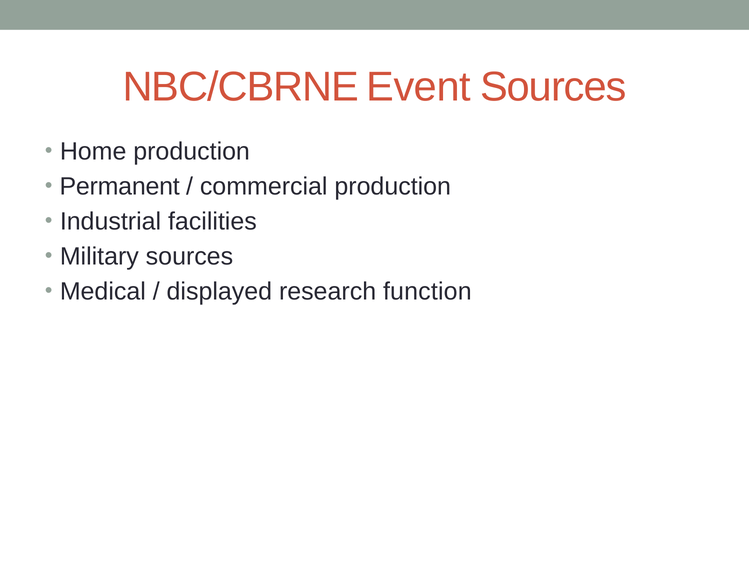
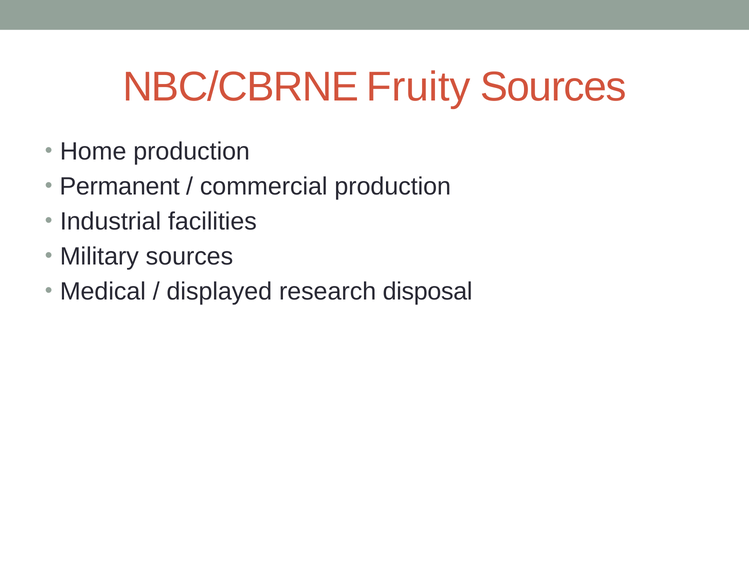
Event: Event -> Fruity (418, 87)
function: function -> disposal (428, 291)
